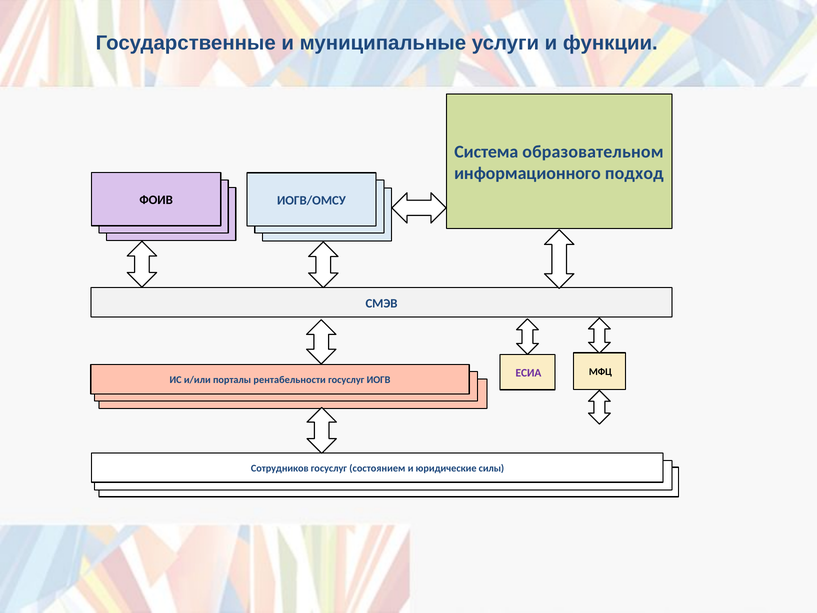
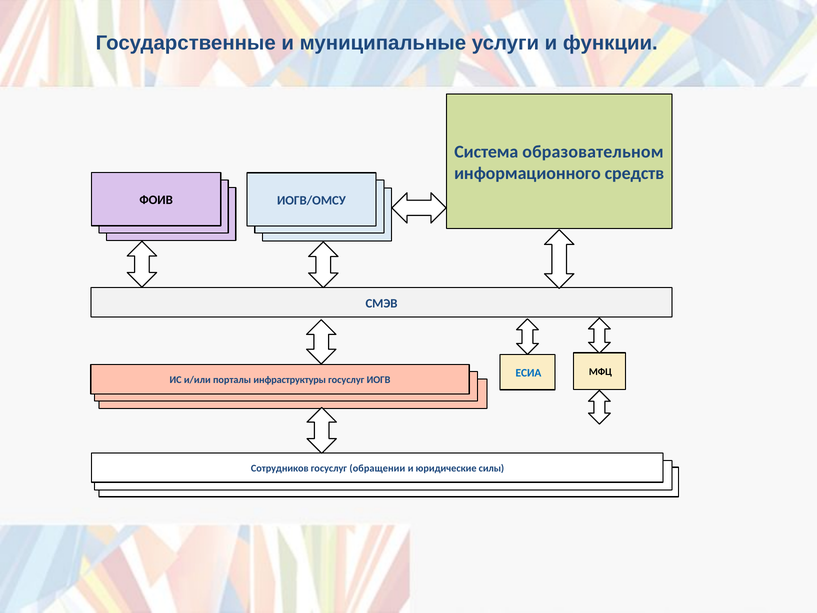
подход: подход -> средств (634, 173)
ЕСИА colour: purple -> blue (528, 373)
рентабельности: рентабельности -> инфраструктуры (290, 380)
состоянием: состоянием -> обращении (377, 468)
